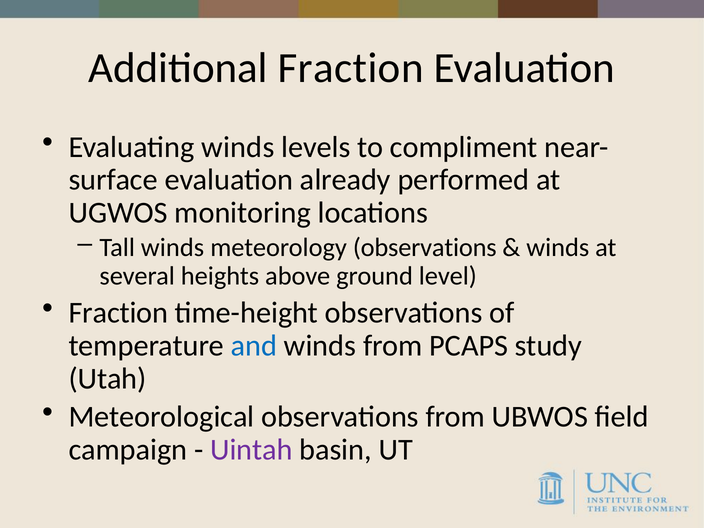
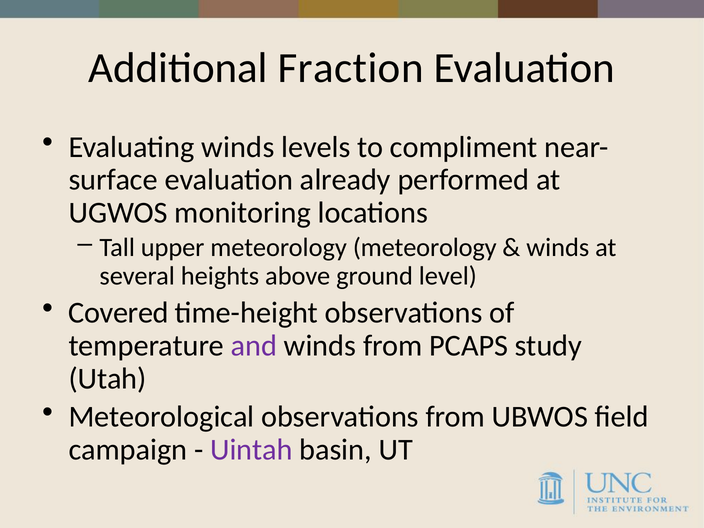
Tall winds: winds -> upper (173, 248)
meteorology observations: observations -> meteorology (425, 248)
Fraction: Fraction -> Covered (118, 313)
and colour: blue -> purple (254, 346)
